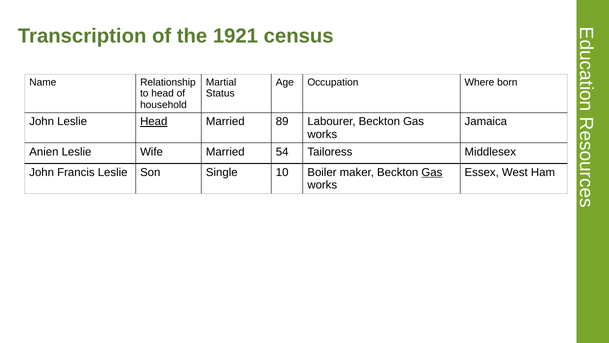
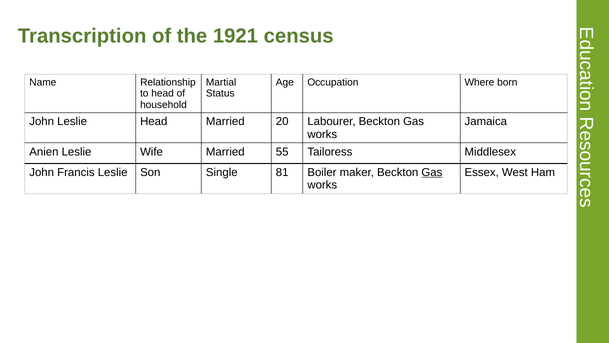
Head underline: present -> none (154, 121)
89: 89 -> 20 (282, 121)
54: 54 -> 55 (282, 152)
10: 10 -> 81 (282, 172)
